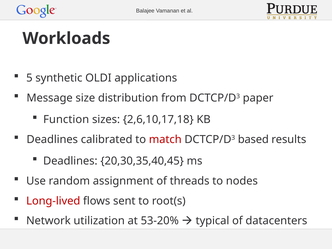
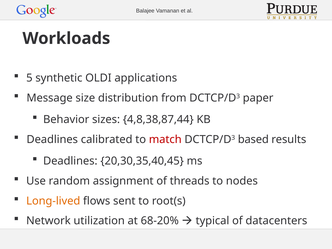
Function: Function -> Behavior (66, 120)
2,6,10,17,18: 2,6,10,17,18 -> 4,8,38,87,44 (158, 120)
Long-lived colour: red -> orange (53, 201)
53-20%: 53-20% -> 68-20% (160, 221)
